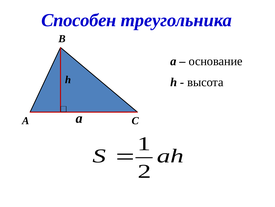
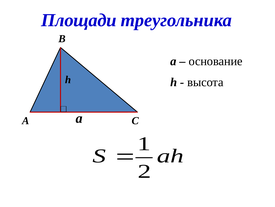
Способен: Способен -> Площади (79, 20)
